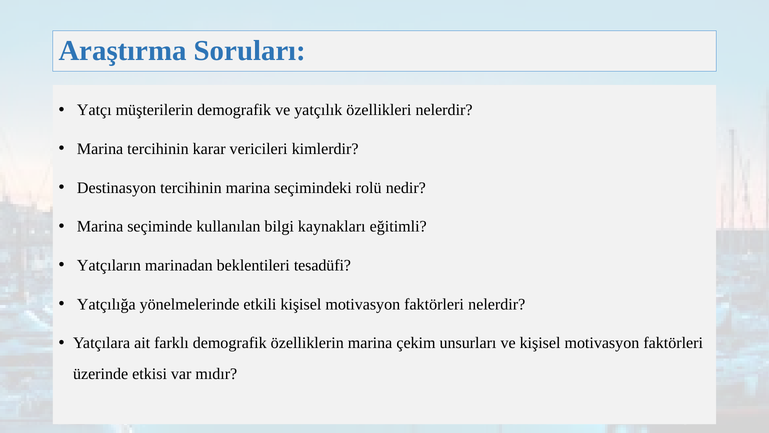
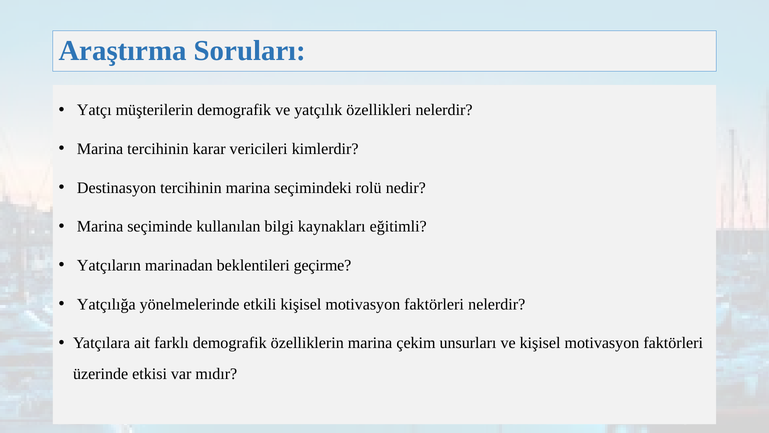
tesadüfi: tesadüfi -> geçirme (322, 265)
